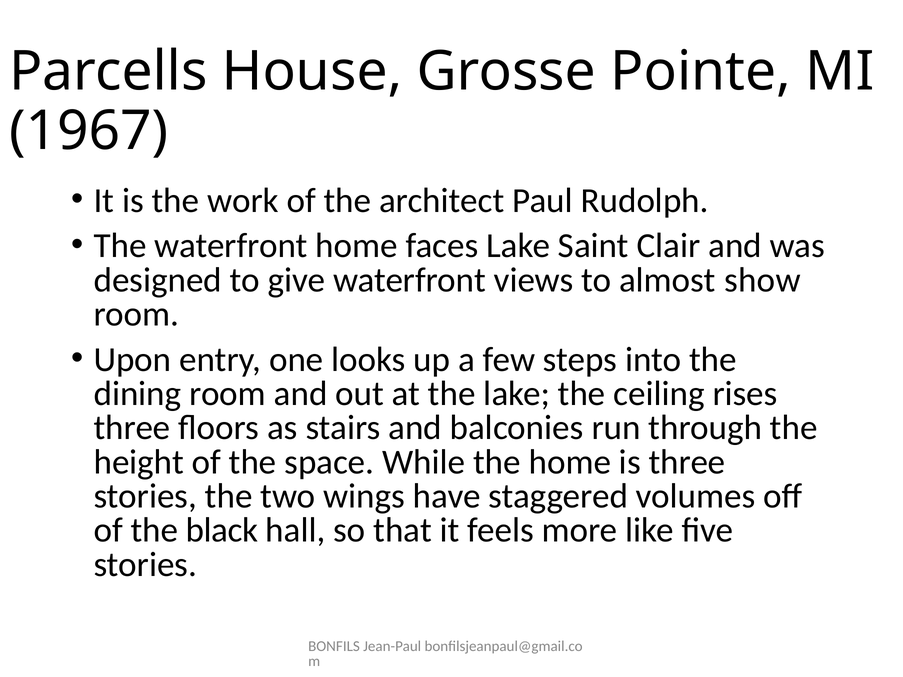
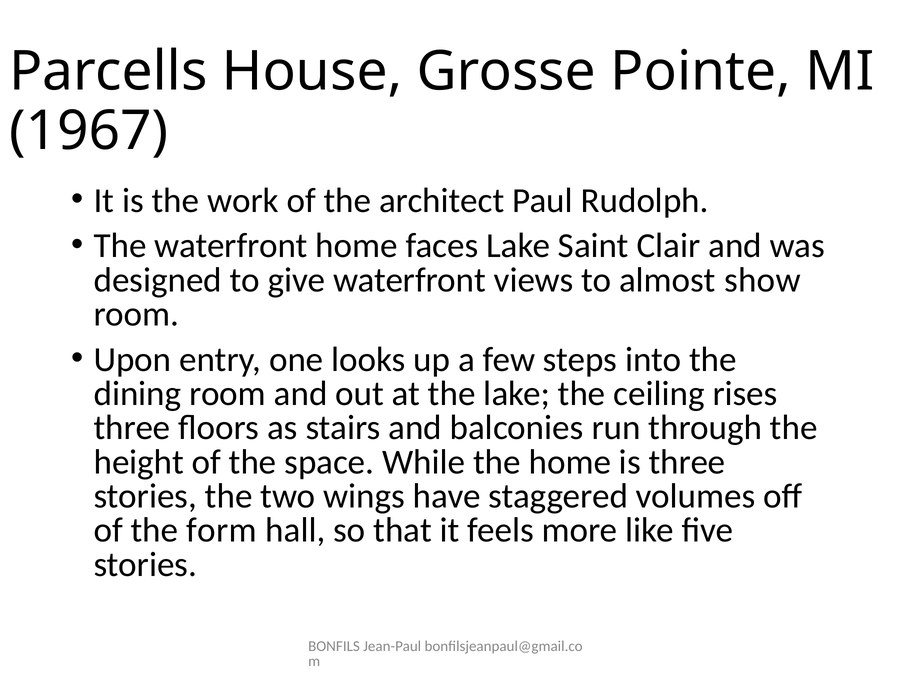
black: black -> form (222, 531)
